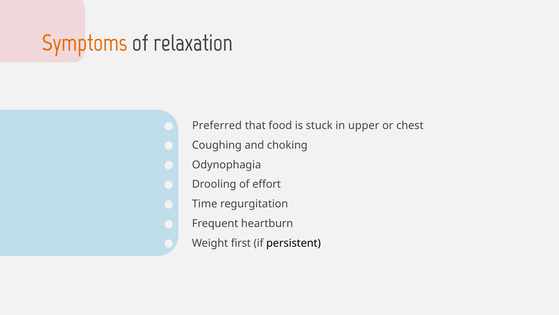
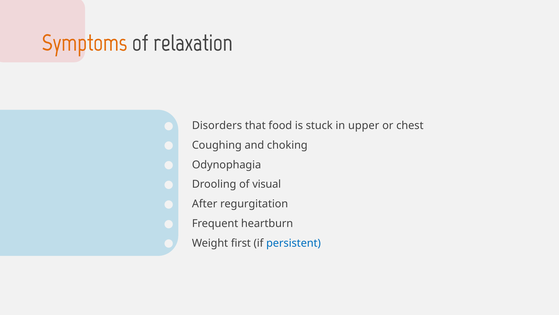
Preferred: Preferred -> Disorders (217, 125)
effort: effort -> visual (267, 184)
Time: Time -> After (205, 204)
persistent colour: black -> blue (294, 243)
